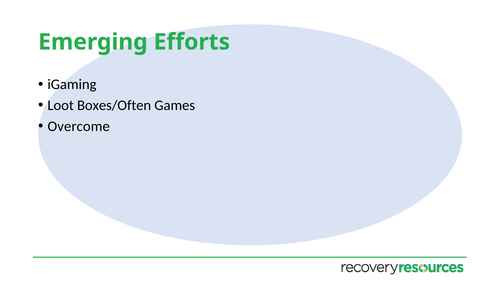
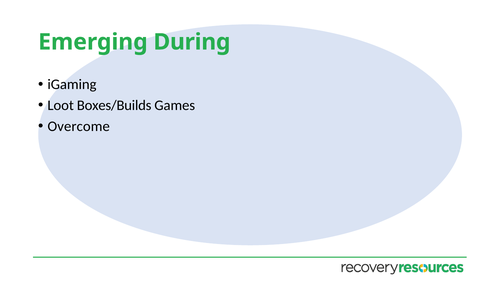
Efforts: Efforts -> During (192, 42)
Boxes/Often: Boxes/Often -> Boxes/Builds (114, 106)
